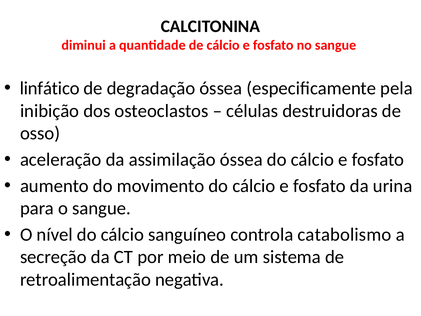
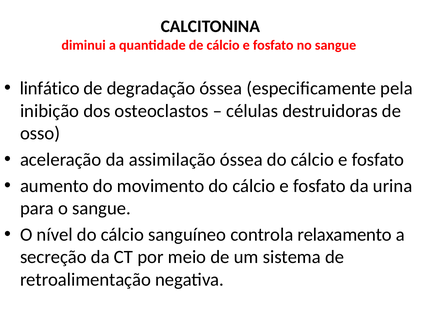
catabolismo: catabolismo -> relaxamento (345, 234)
